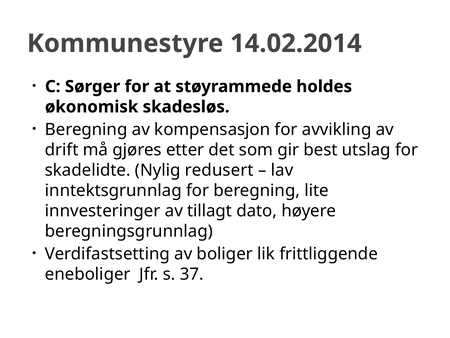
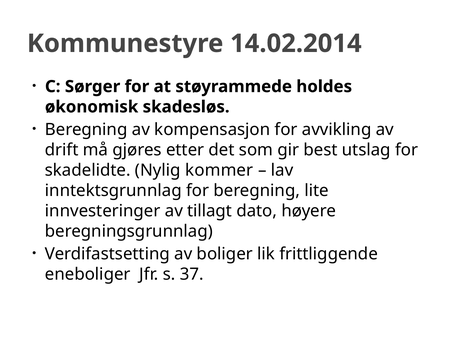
redusert: redusert -> kommer (219, 170)
